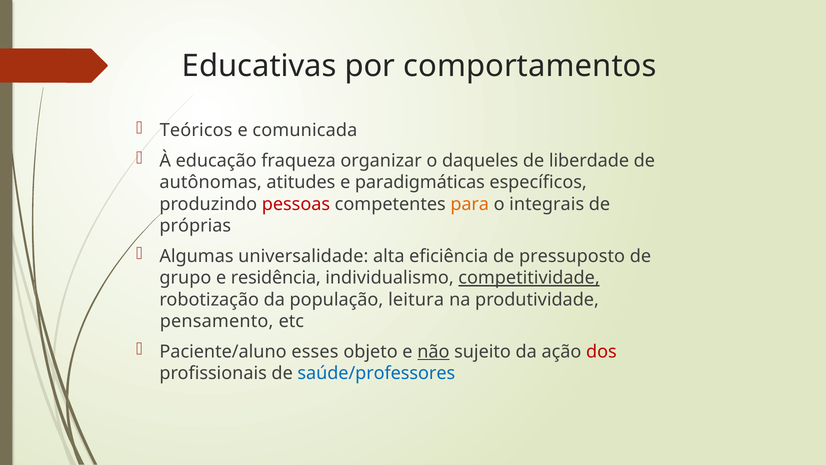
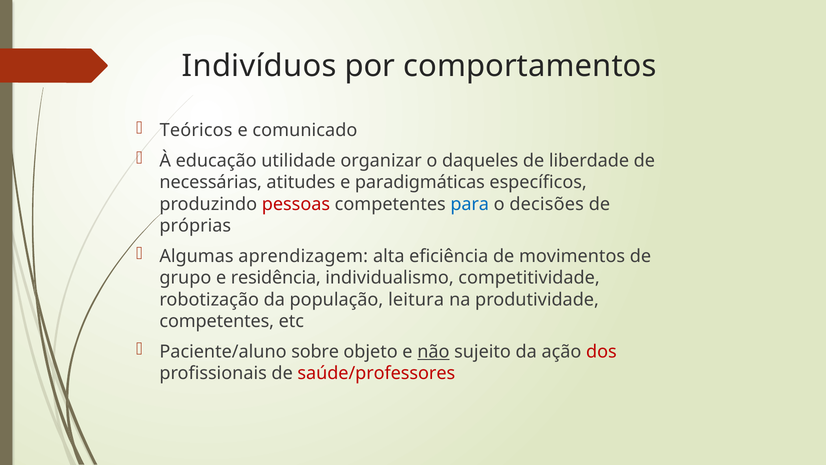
Educativas: Educativas -> Indivíduos (259, 66)
comunicada: comunicada -> comunicado (305, 130)
fraqueza: fraqueza -> utilidade (299, 161)
autônomas: autônomas -> necessárias (211, 182)
para colour: orange -> blue (470, 204)
integrais: integrais -> decisões (547, 204)
universalidade: universalidade -> aprendizagem (303, 256)
pressuposto: pressuposto -> movimentos (572, 256)
competitividade underline: present -> none (529, 278)
pensamento: pensamento -> competentes (217, 321)
esses: esses -> sobre (315, 351)
saúde/professores colour: blue -> red (376, 373)
